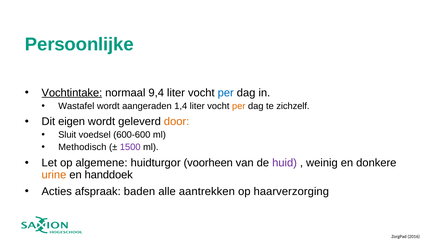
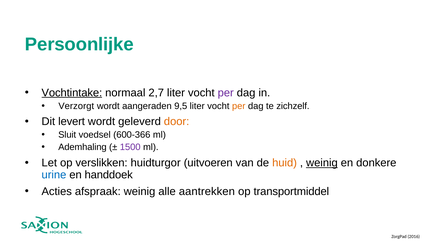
9,4: 9,4 -> 2,7 (156, 93)
per colour: blue -> purple (226, 93)
Wastafel: Wastafel -> Verzorgt (76, 106)
1,4: 1,4 -> 9,5 (181, 106)
eigen: eigen -> levert (72, 122)
600-600: 600-600 -> 600-366 (132, 135)
Methodisch: Methodisch -> Ademhaling (82, 147)
algemene: algemene -> verslikken (102, 163)
voorheen: voorheen -> uitvoeren (208, 163)
huid colour: purple -> orange (285, 163)
weinig underline: none -> present (322, 163)
urine colour: orange -> blue (54, 175)
afspraak baden: baden -> weinig (140, 192)
haarverzorging: haarverzorging -> transportmiddel (291, 192)
